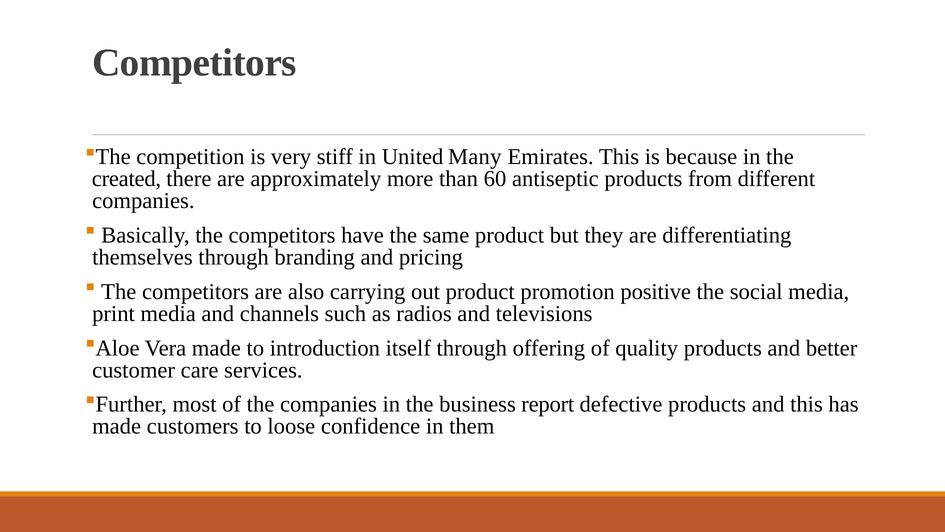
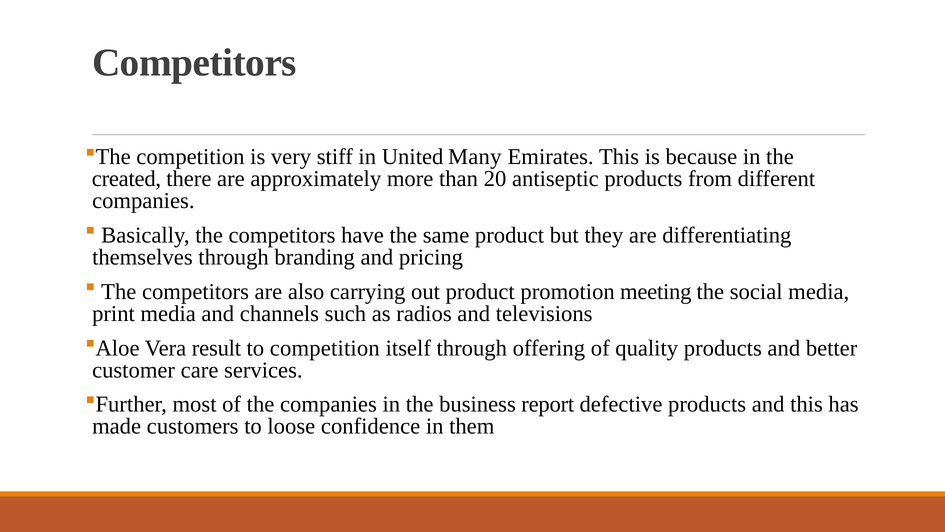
60: 60 -> 20 (495, 179)
positive: positive -> meeting (656, 291)
Vera made: made -> result (216, 348)
to introduction: introduction -> competition (325, 348)
